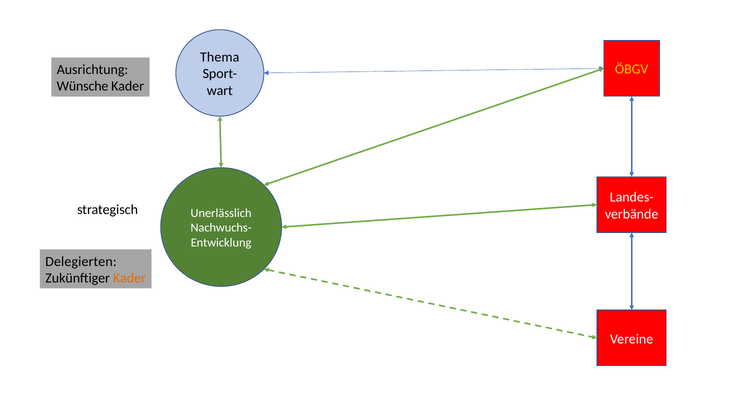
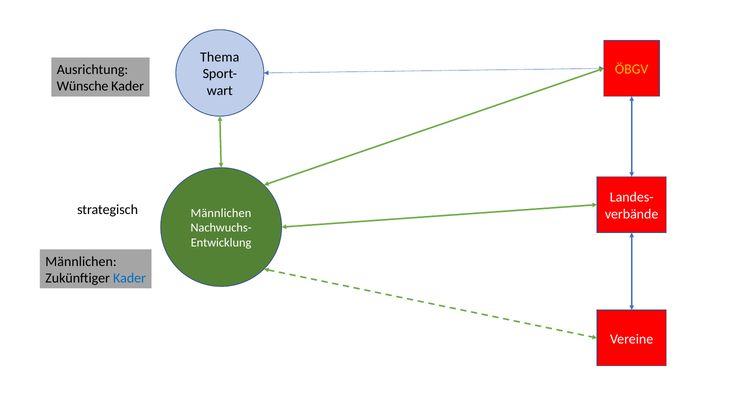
Unerlässlich: Unerlässlich -> Männlichen (221, 213)
Delegierten: Delegierten -> Männlichen (81, 261)
Kader colour: orange -> blue (129, 278)
